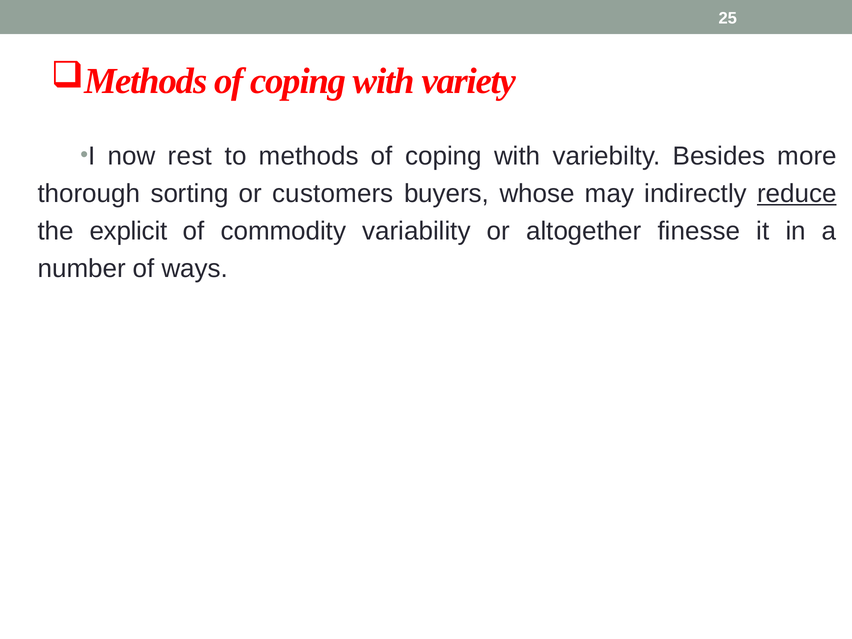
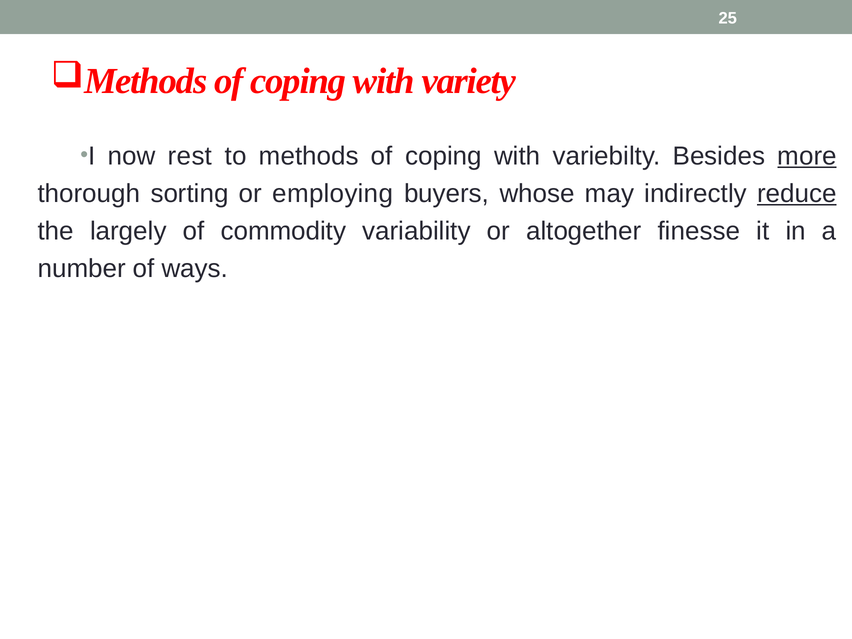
more underline: none -> present (807, 156)
customers: customers -> employing (333, 194)
explicit: explicit -> largely (128, 231)
